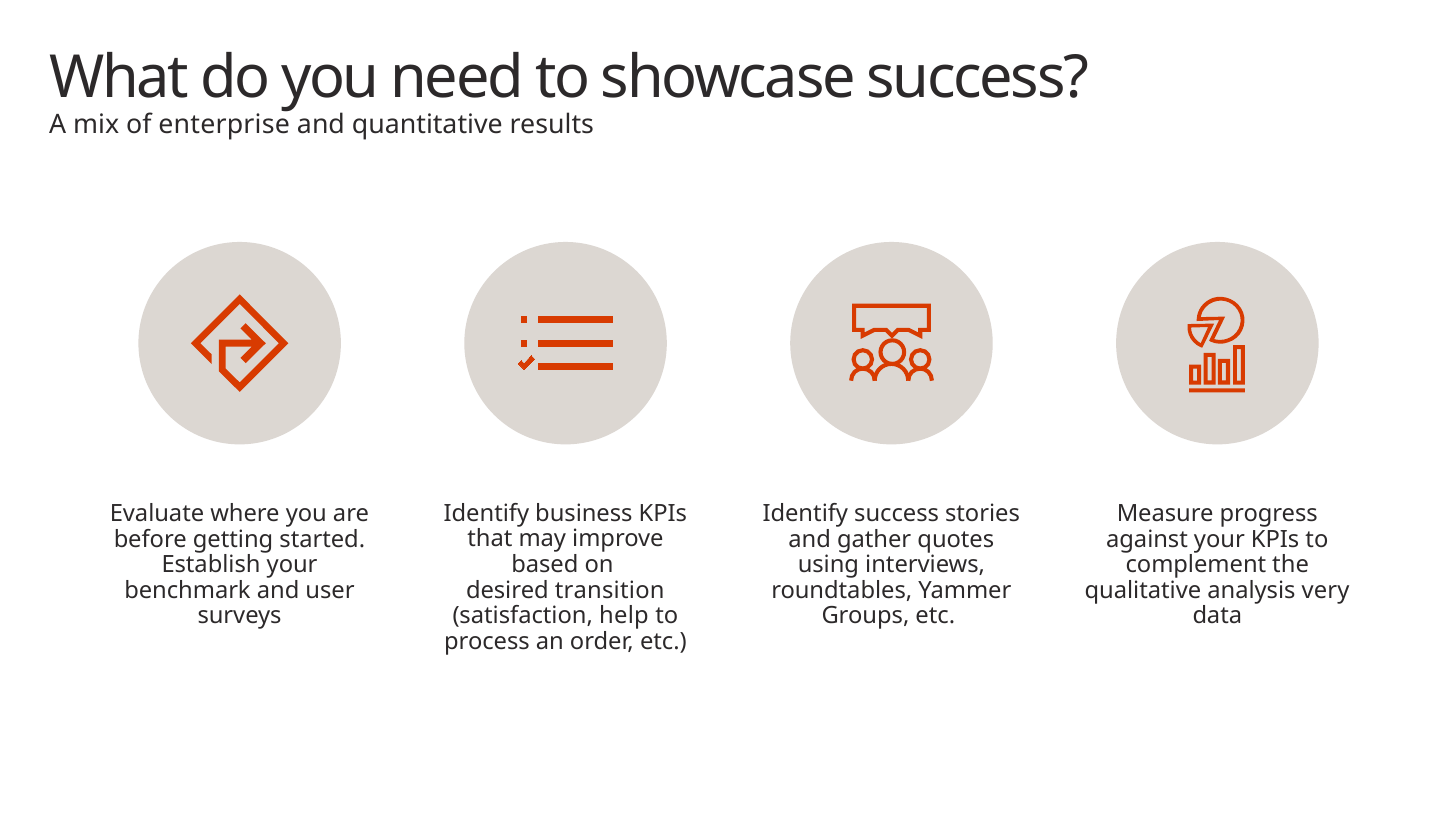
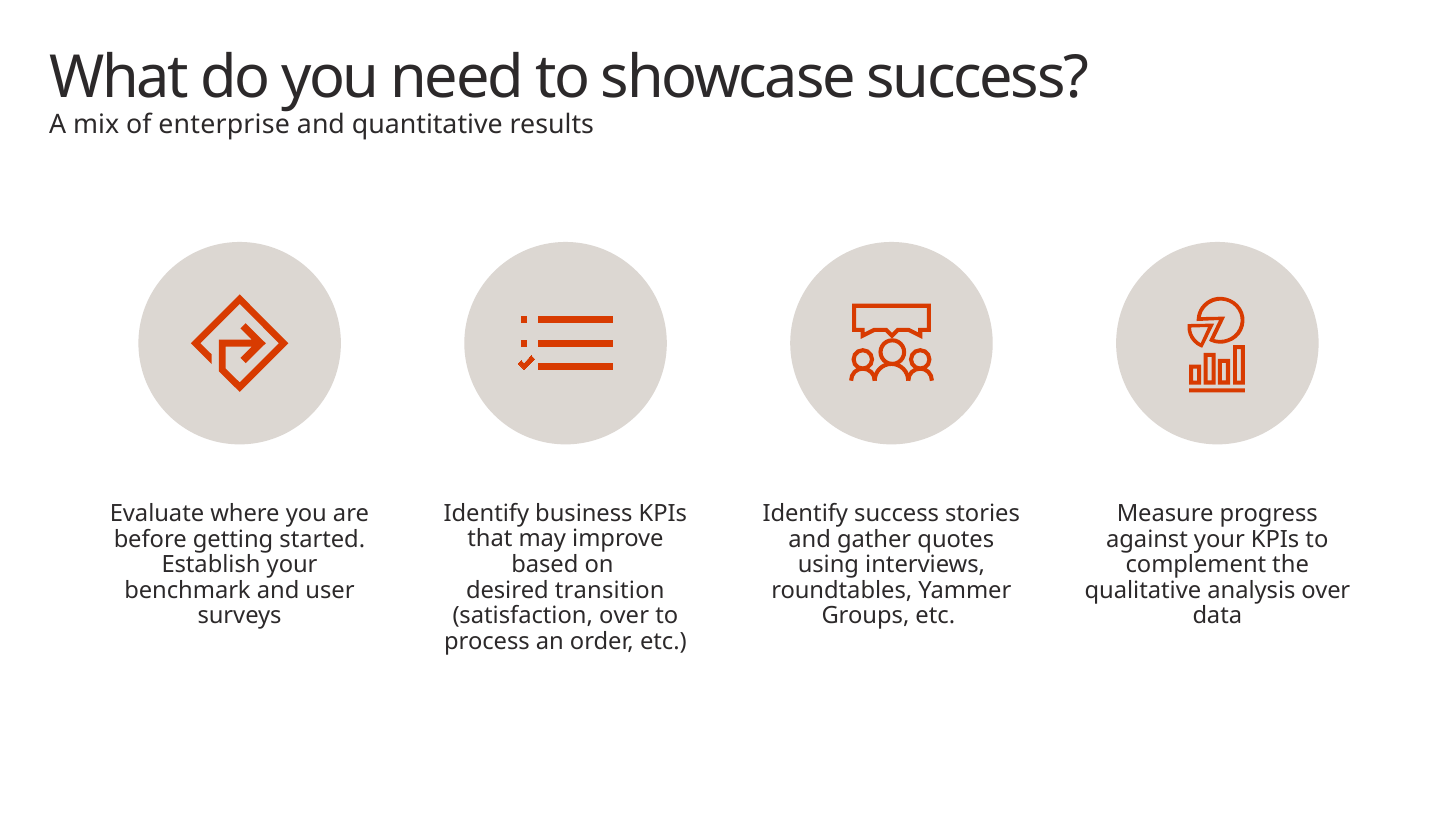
analysis very: very -> over (1326, 591)
satisfaction help: help -> over (624, 616)
